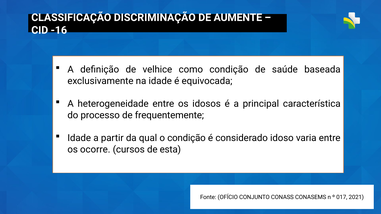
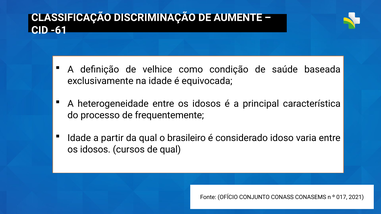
-16: -16 -> -61 (59, 30)
o condição: condição -> brasileiro (186, 138)
ocorre: ocorre -> idosos (95, 150)
de esta: esta -> qual (170, 150)
